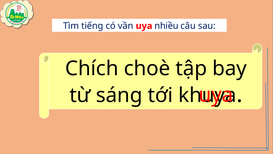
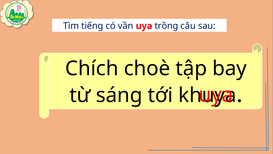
nhiều: nhiều -> trồng (166, 26)
